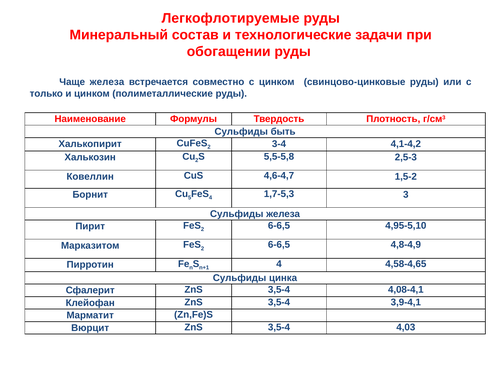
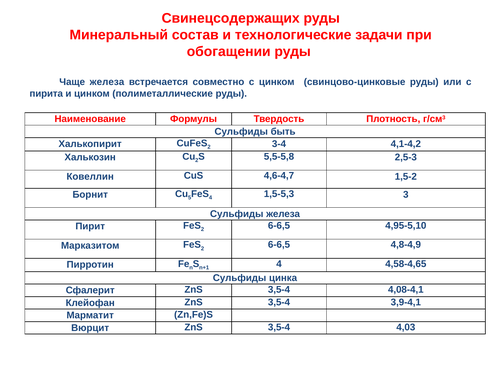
Легкофлотируемые: Легкофлотируемые -> Свинецсодержащих (231, 18)
только: только -> пирита (46, 93)
1,7-5,3: 1,7-5,3 -> 1,5-5,3 (279, 194)
